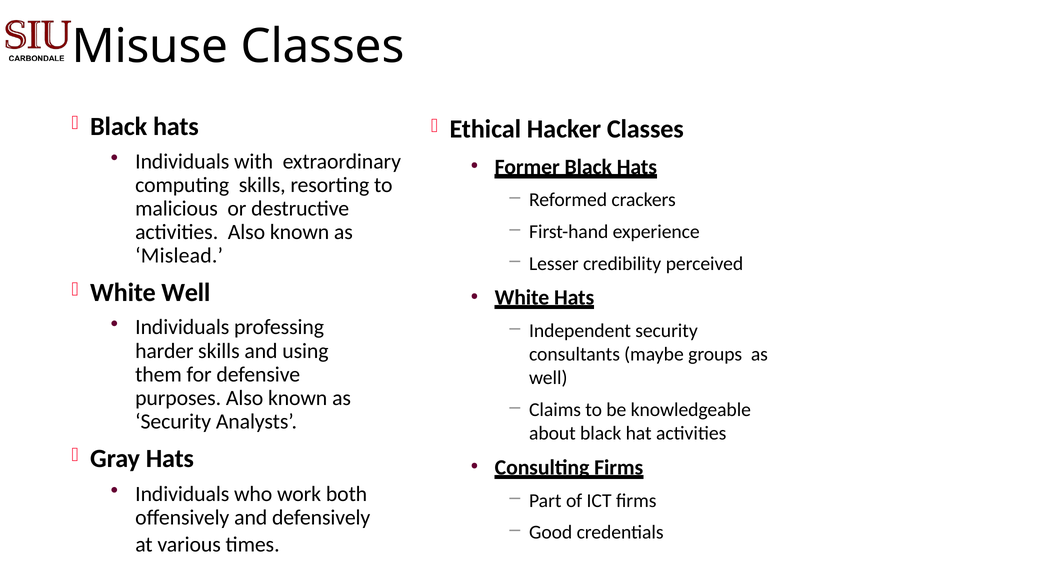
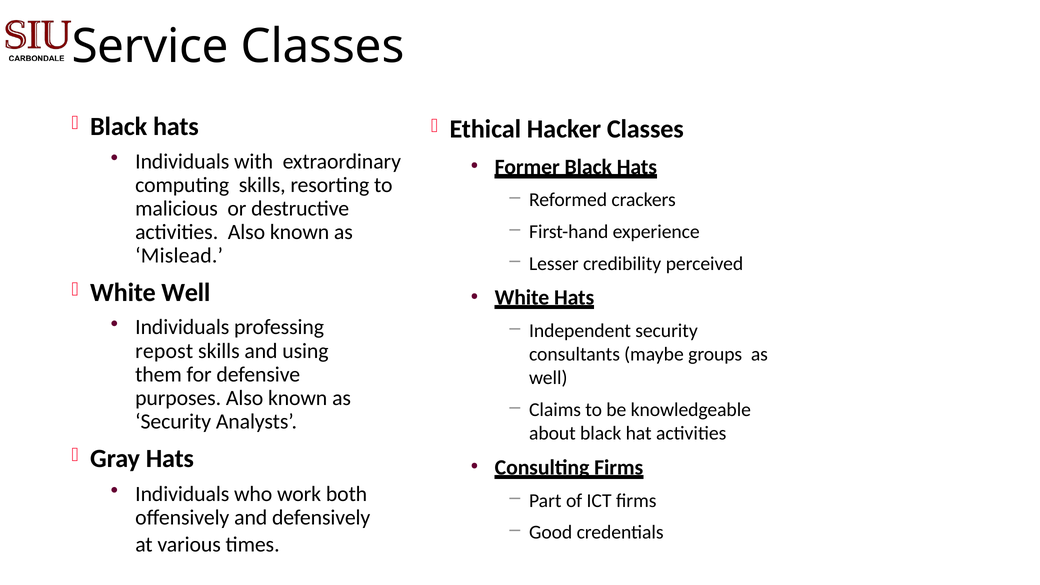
Misuse: Misuse -> Service (150, 47)
harder: harder -> repost (164, 351)
